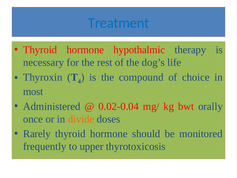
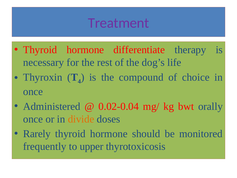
Treatment colour: blue -> purple (119, 23)
hypothalmic: hypothalmic -> differentiate (139, 50)
most: most -> once (33, 92)
